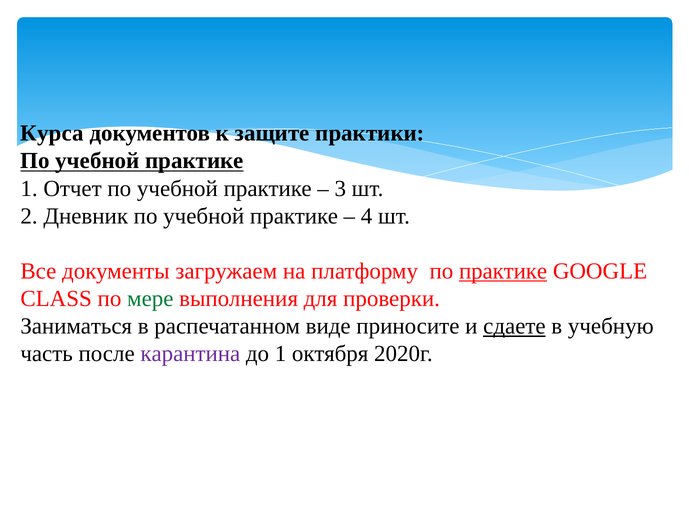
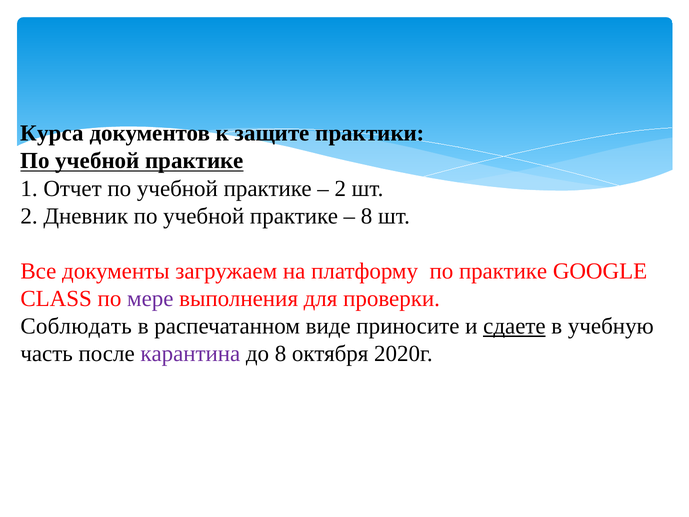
3: 3 -> 2 (340, 188)
4: 4 -> 8 (367, 216)
практике underline: present -> none (503, 271)
мере colour: green -> purple (150, 299)
Заниматься: Заниматься -> Соблюдать (76, 326)
до 1: 1 -> 8 (281, 354)
